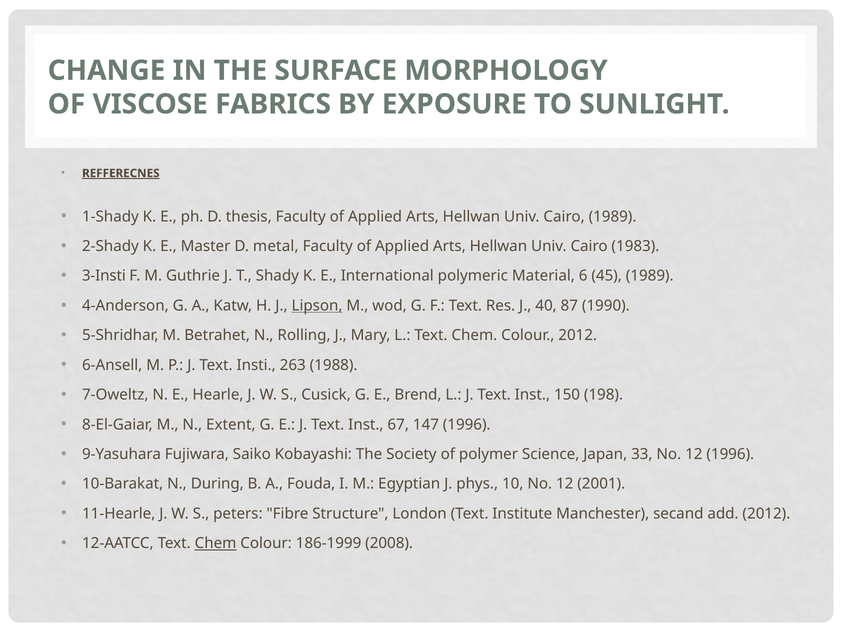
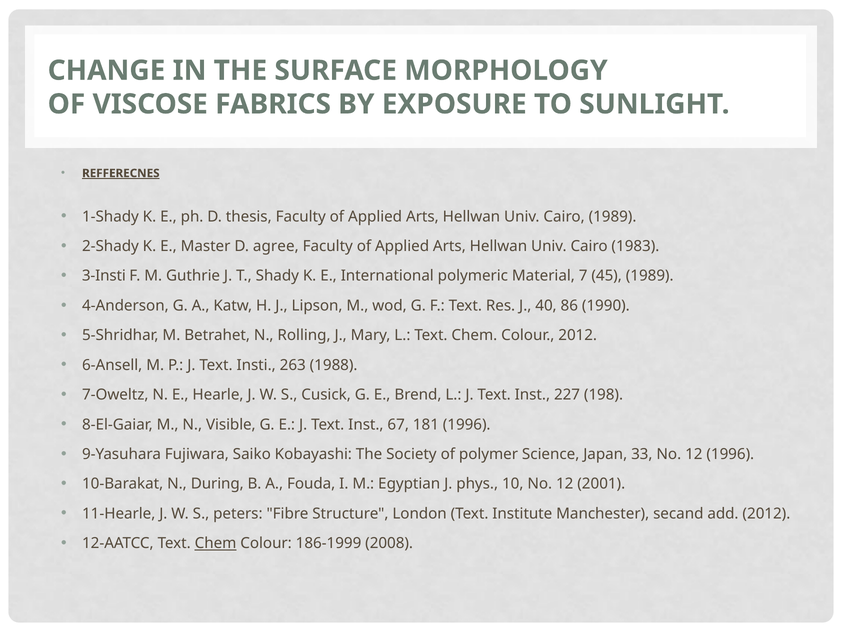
metal: metal -> agree (276, 246)
6: 6 -> 7 (583, 276)
Lipson underline: present -> none (317, 306)
87: 87 -> 86 (569, 306)
150: 150 -> 227 (567, 395)
Extent: Extent -> Visible (231, 425)
147: 147 -> 181 (426, 425)
